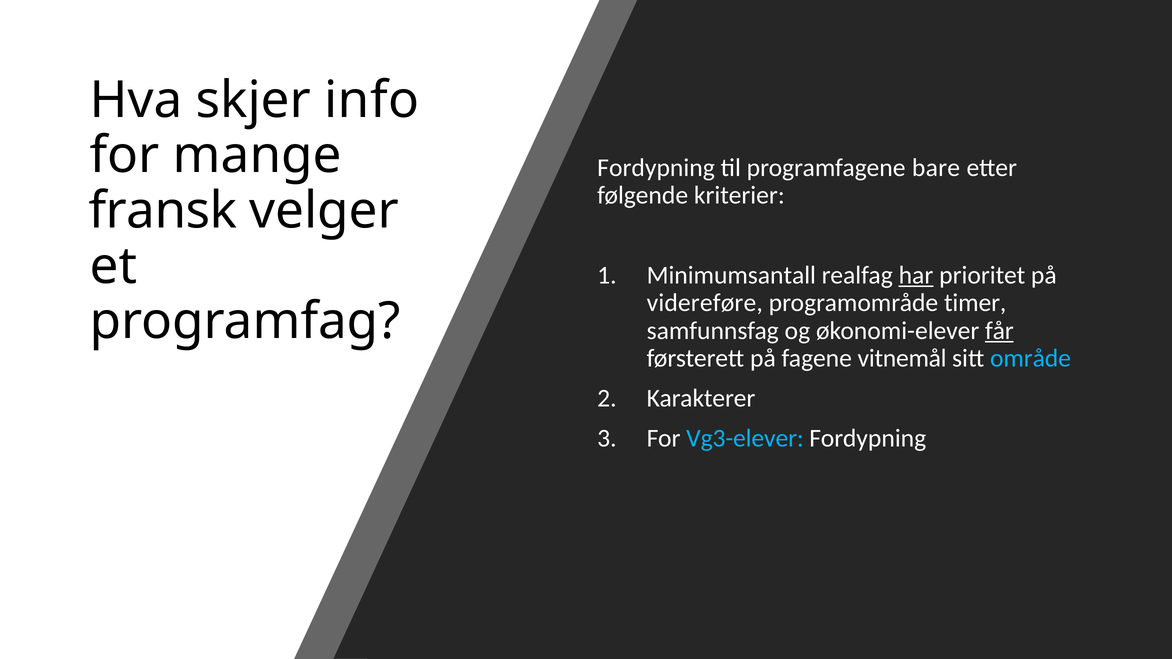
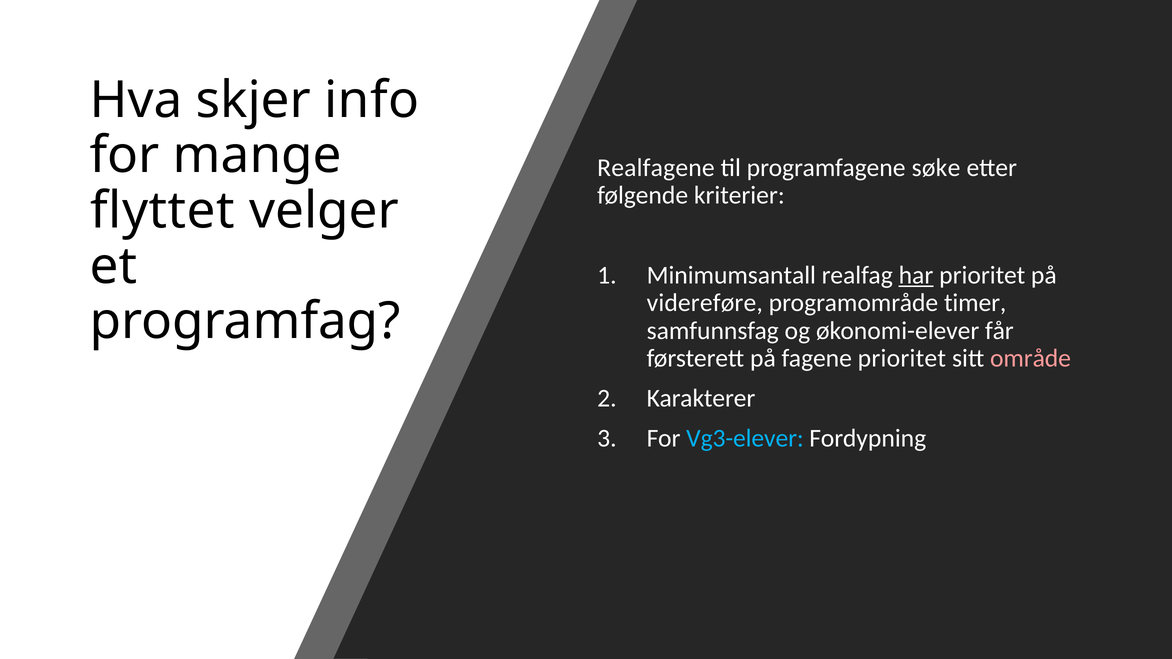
Fordypning: Fordypning -> Realfagene (656, 168)
bare: bare -> søke (936, 168)
fransk: fransk -> flyttet (162, 211)
får underline: present -> none (999, 331)
fagene vitnemål: vitnemål -> prioritet (902, 358)
område colour: light blue -> pink (1031, 358)
